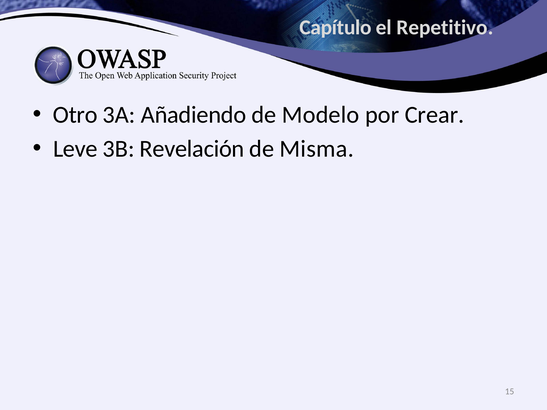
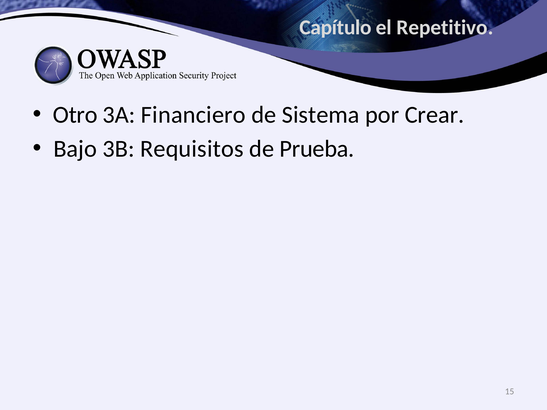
Añadiendo: Añadiendo -> Financiero (193, 115)
Modelo: Modelo -> Sistema (321, 115)
Leve: Leve -> Bajo (75, 149)
Revelación: Revelación -> Requisitos (192, 149)
Misma: Misma -> Prueba (317, 149)
